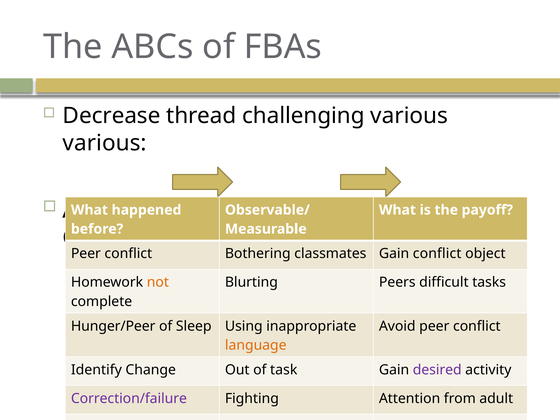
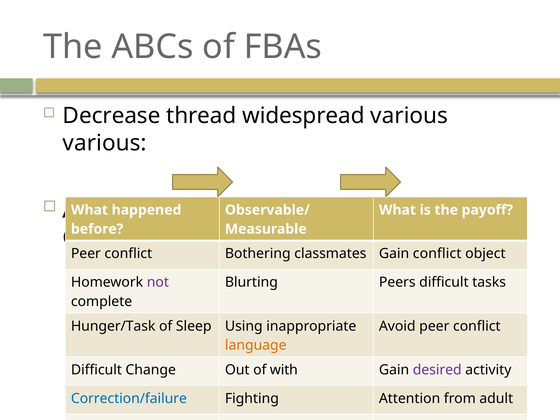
challenging: challenging -> widespread (303, 116)
not colour: orange -> purple (158, 282)
Hunger/Peer: Hunger/Peer -> Hunger/Task (113, 326)
Identify: Identify -> Difficult (96, 370)
of task: task -> with (284, 370)
Correction/failure colour: purple -> blue (129, 399)
